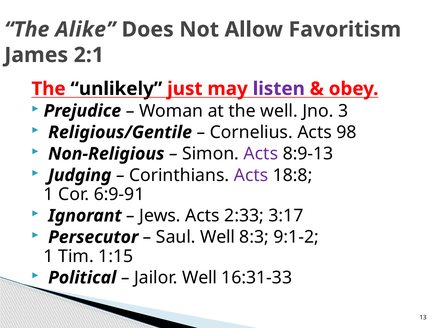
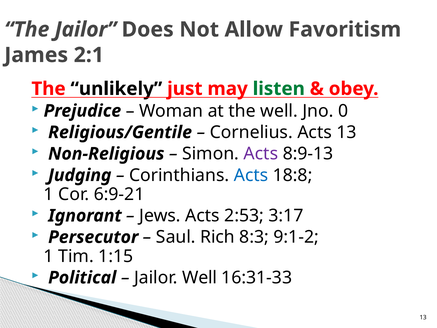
The Alike: Alike -> Jailor (86, 29)
listen colour: purple -> green (279, 89)
3: 3 -> 0 (343, 111)
Acts 98: 98 -> 13 (346, 132)
Acts colour: purple -> blue (251, 175)
6:9-91: 6:9-91 -> 6:9-21 (119, 194)
2:33: 2:33 -> 2:53 (244, 216)
Saul Well: Well -> Rich (218, 237)
